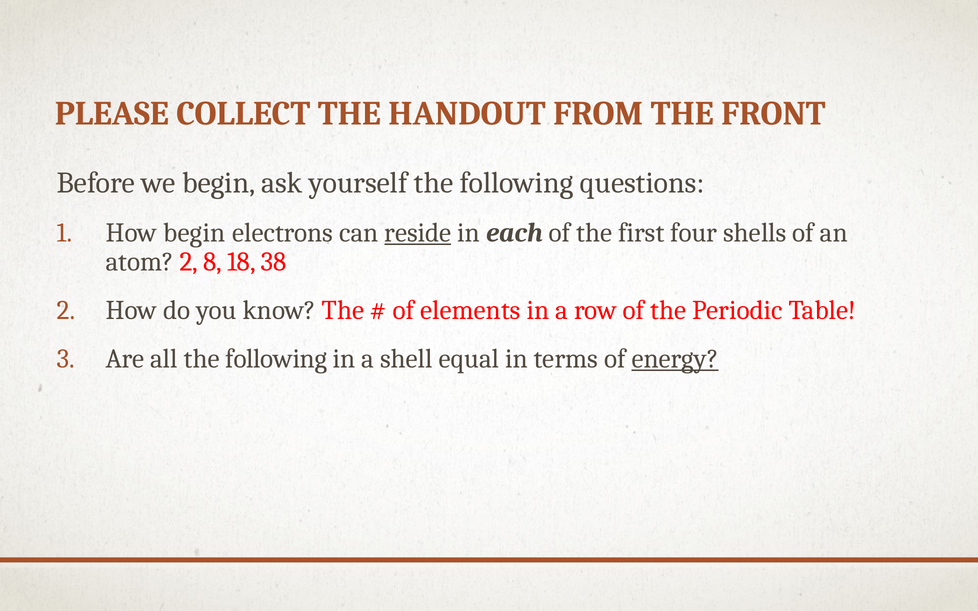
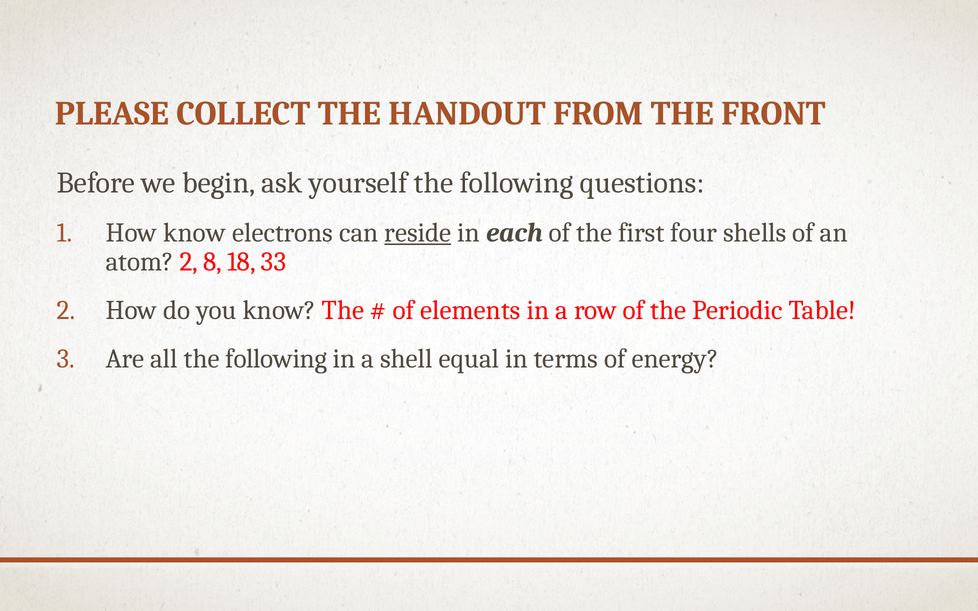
How begin: begin -> know (194, 233)
38: 38 -> 33 (273, 262)
energy underline: present -> none (675, 359)
